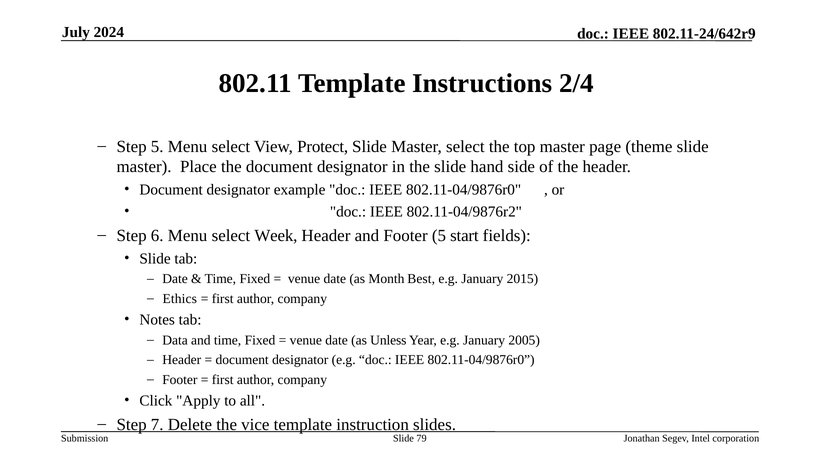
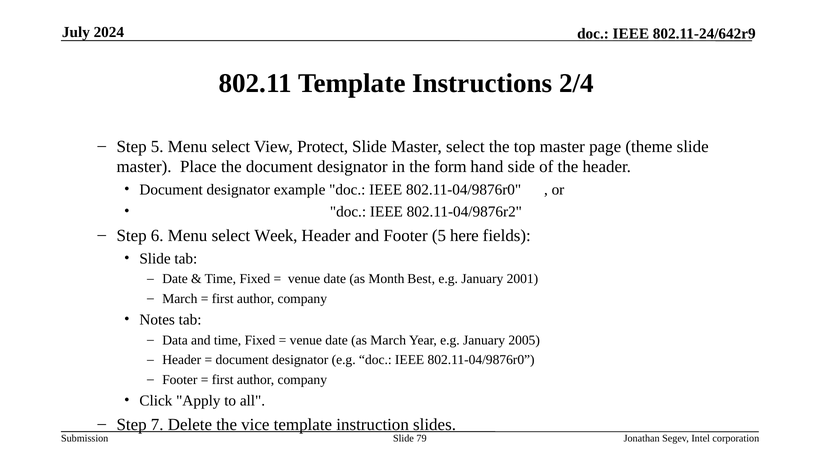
the slide: slide -> form (450, 167)
start: start -> here (464, 236)
2015: 2015 -> 2001 (522, 279)
Ethics: Ethics -> March (180, 299)
as Unless: Unless -> March (388, 341)
